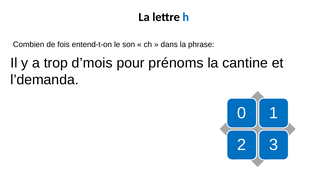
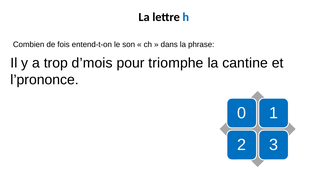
prénoms: prénoms -> triomphe (176, 63)
l’demanda: l’demanda -> l’prononce (45, 80)
